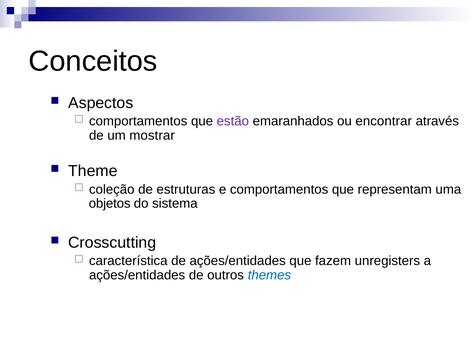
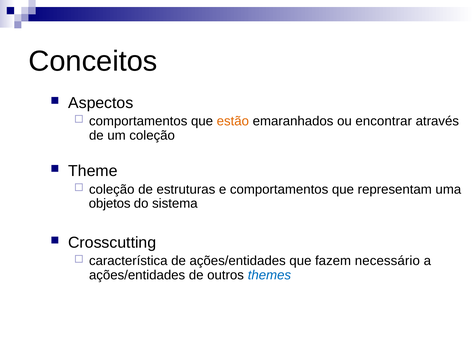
estão colour: purple -> orange (233, 121)
um mostrar: mostrar -> coleção (152, 135)
unregisters: unregisters -> necessário (387, 261)
